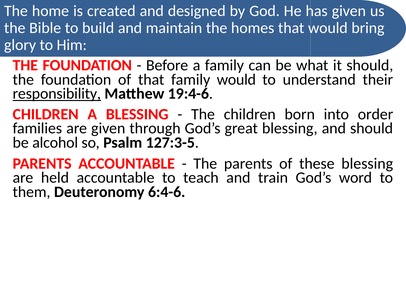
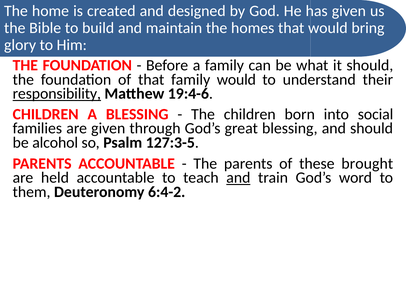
order: order -> social (376, 114)
these blessing: blessing -> brought (367, 164)
and underline: none -> present (238, 178)
6:4-6: 6:4-6 -> 6:4-2 (167, 192)
